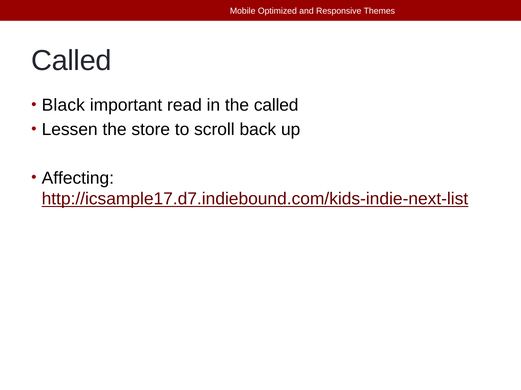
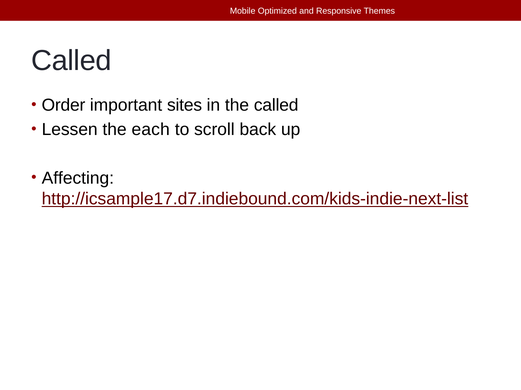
Black: Black -> Order (63, 105)
read: read -> sites (185, 105)
store: store -> each (151, 130)
